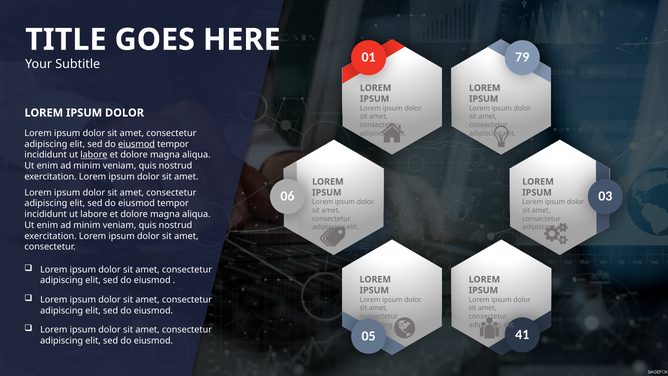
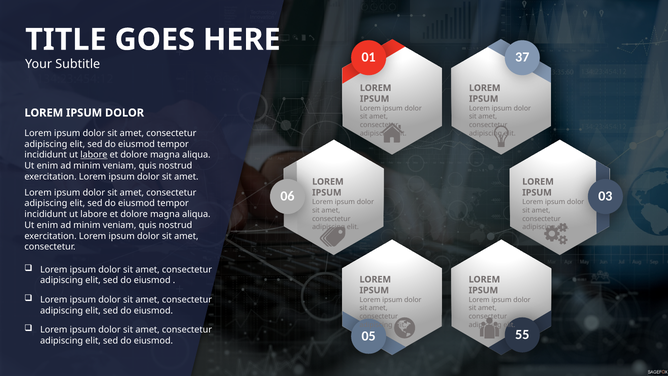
79: 79 -> 37 (522, 57)
eiusmod underline: present -> none (137, 144)
41: 41 -> 55 (522, 334)
